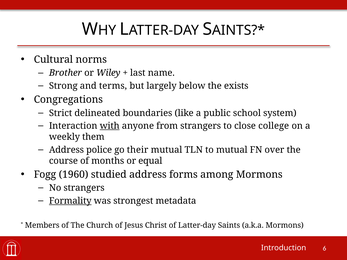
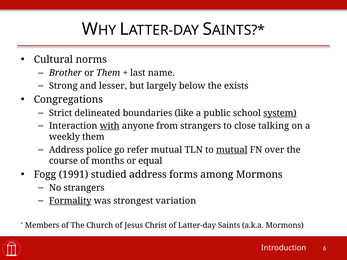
or Wiley: Wiley -> Them (108, 73)
terms: terms -> lesser (113, 86)
system underline: none -> present (280, 113)
college: college -> talking (274, 126)
their: their -> refer (138, 150)
mutual underline: none -> present (232, 150)
1960: 1960 -> 1991 (74, 175)
metadata: metadata -> variation (176, 201)
